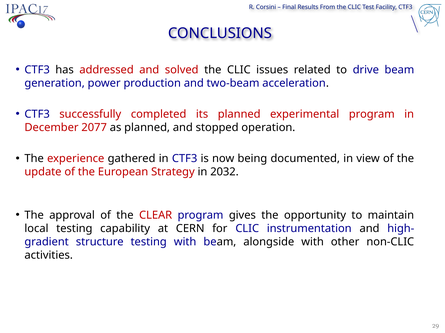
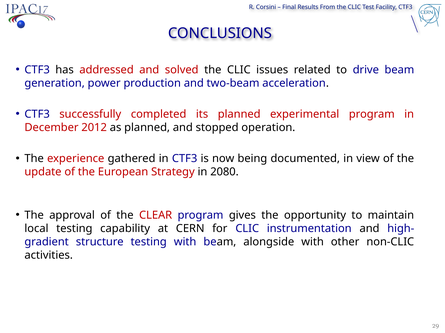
2077: 2077 -> 2012 (94, 128)
2032: 2032 -> 2080 (224, 172)
